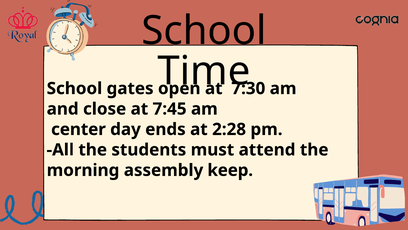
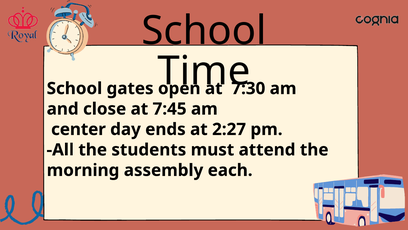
2:28: 2:28 -> 2:27 (229, 129)
keep: keep -> each (230, 170)
